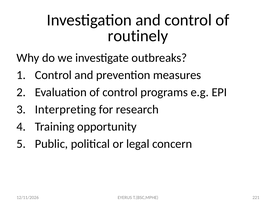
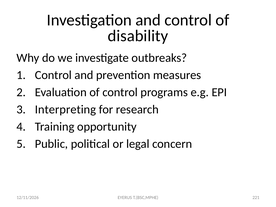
routinely: routinely -> disability (138, 36)
